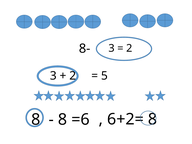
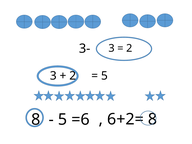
8-: 8- -> 3- (85, 49)
8: 8 -> 5 (63, 119)
